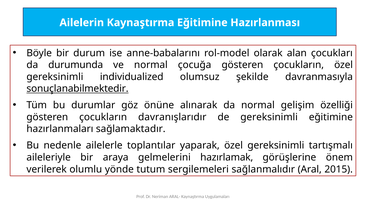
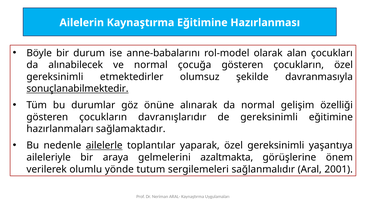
durumunda: durumunda -> alınabilecek (76, 65)
individualized: individualized -> etmektedirler (132, 77)
ailelerle underline: none -> present (104, 145)
tartışmalı: tartışmalı -> yaşantıya (331, 145)
hazırlamak: hazırlamak -> azaltmakta (227, 157)
2015: 2015 -> 2001 (339, 169)
